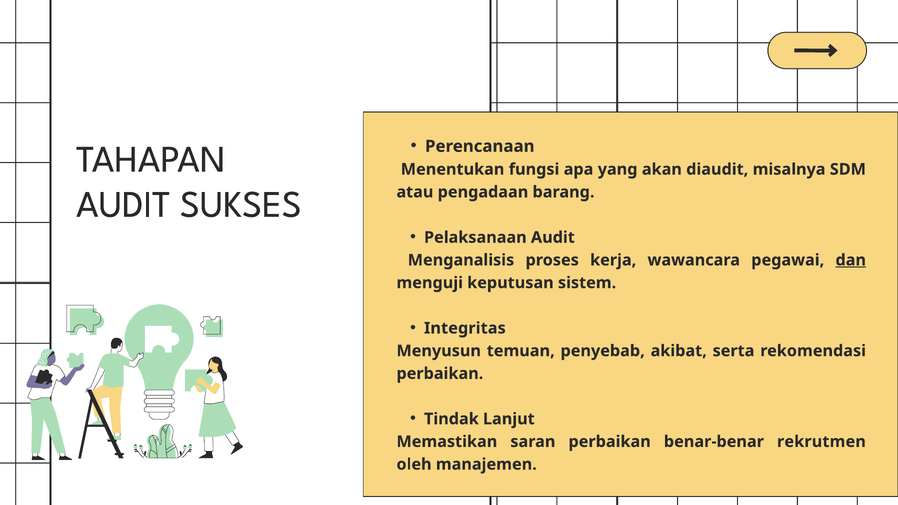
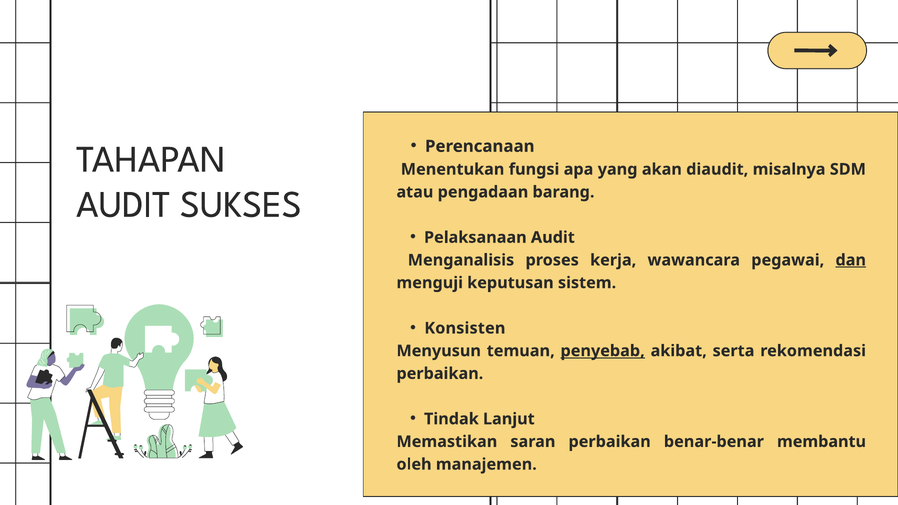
Integritas: Integritas -> Konsisten (465, 328)
penyebab underline: none -> present (603, 351)
rekrutmen: rekrutmen -> membantu (822, 442)
